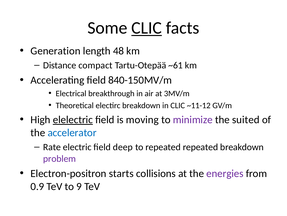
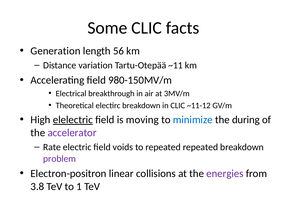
CLIC underline: present -> none (147, 28)
48: 48 -> 56 (118, 51)
compact: compact -> variation (96, 65)
~61: ~61 -> ~11 (176, 65)
840-150MV/m: 840-150MV/m -> 980-150MV/m (140, 80)
minimize colour: purple -> blue (193, 119)
suited: suited -> during (246, 119)
accelerator colour: blue -> purple (72, 132)
deep: deep -> voids (123, 147)
starts: starts -> linear (121, 173)
0.9: 0.9 -> 3.8 (37, 186)
9: 9 -> 1 (79, 186)
